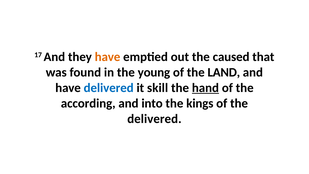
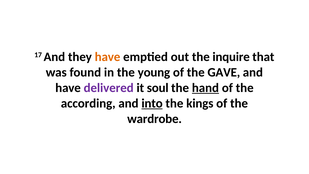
caused: caused -> inquire (231, 57)
LAND: LAND -> GAVE (224, 72)
delivered colour: blue -> purple (109, 88)
skill: skill -> soul (158, 88)
into underline: none -> present (152, 103)
delivered: delivered -> wardrobe (155, 119)
